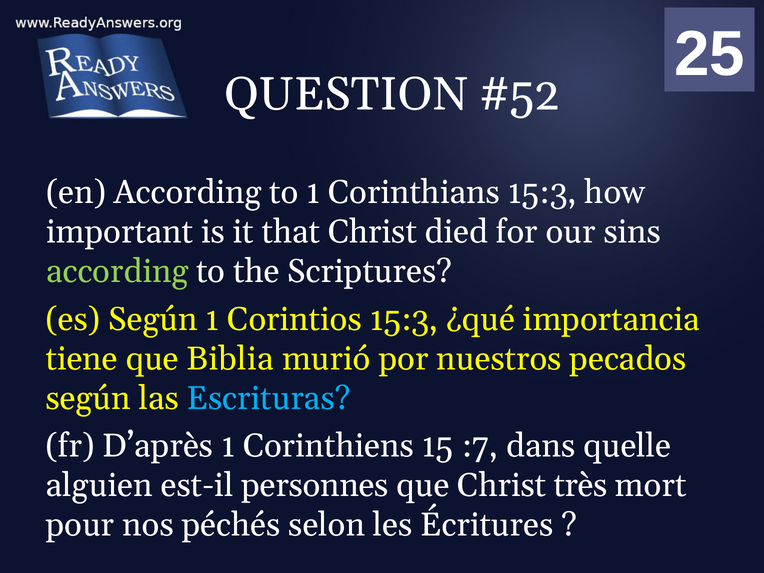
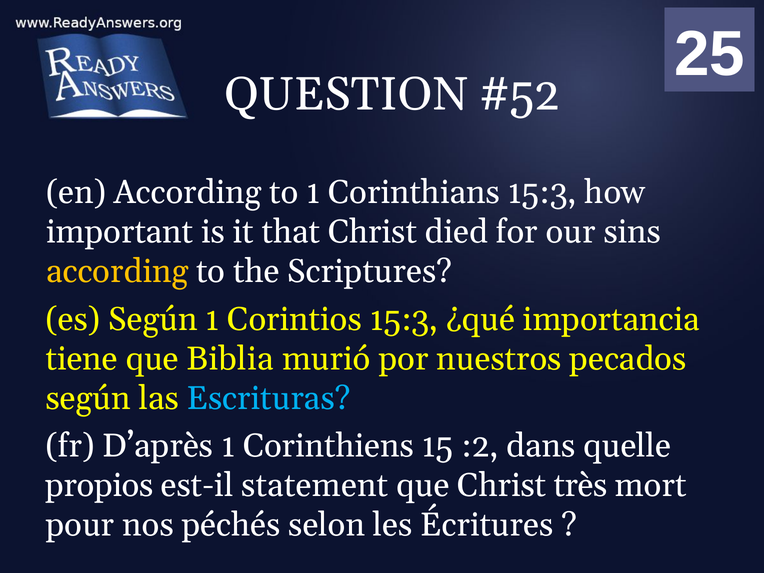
according colour: light green -> yellow (117, 271)
:7: :7 -> :2 (480, 446)
alguien: alguien -> propios (99, 486)
personnes: personnes -> statement (315, 486)
